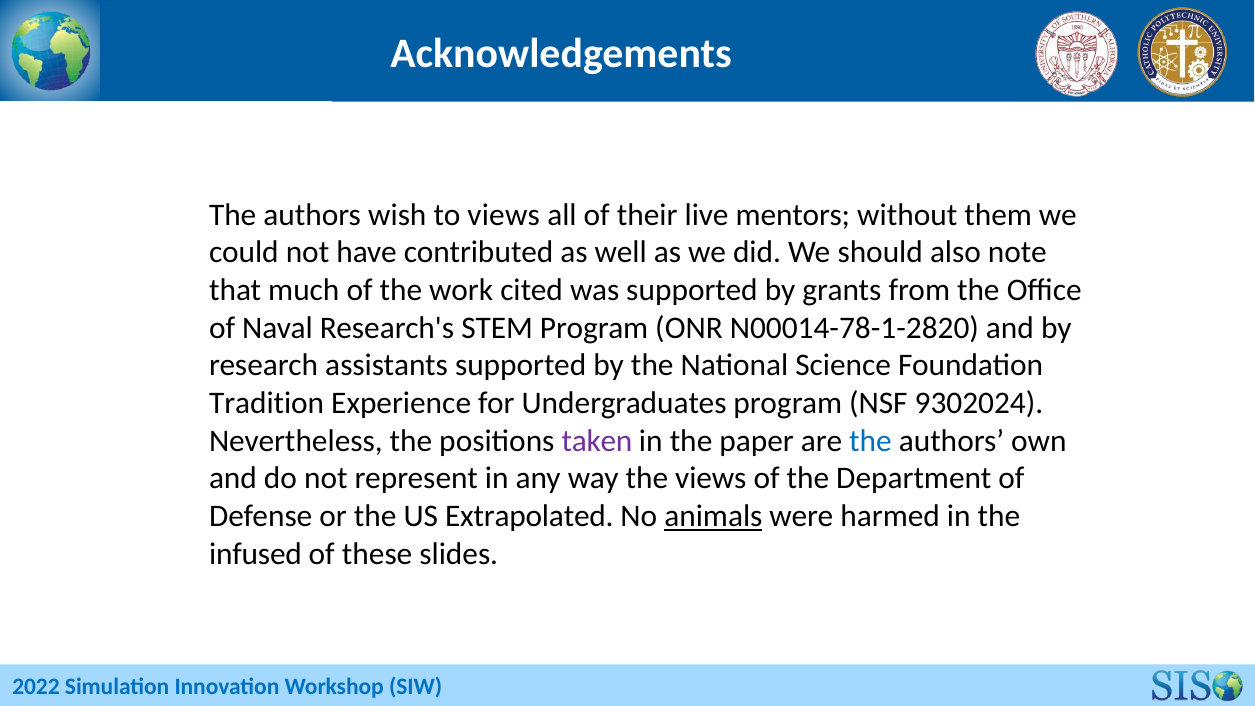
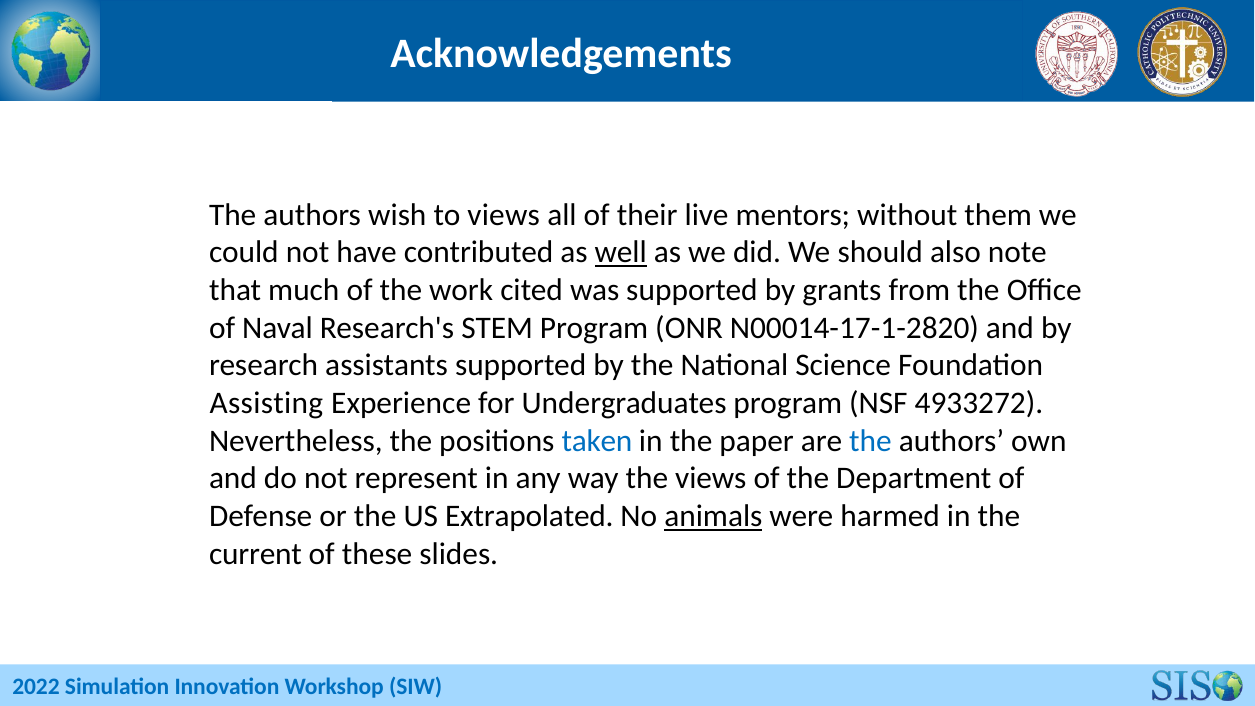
well underline: none -> present (621, 253)
N00014-78-1-2820: N00014-78-1-2820 -> N00014-17-1-2820 (854, 328)
Tradition: Tradition -> Assisting (266, 403)
9302024: 9302024 -> 4933272 (979, 403)
taken colour: purple -> blue (597, 441)
infused: infused -> current (255, 554)
